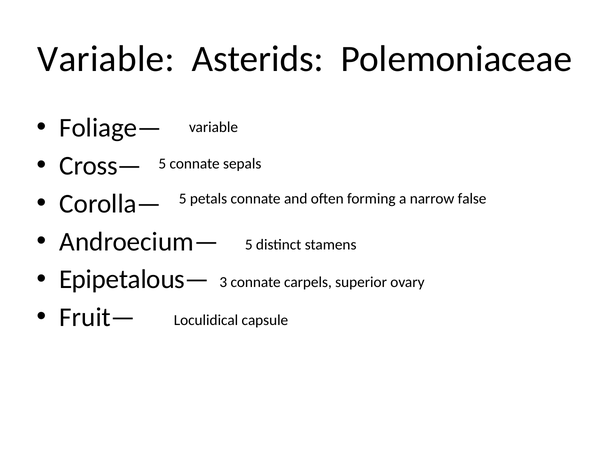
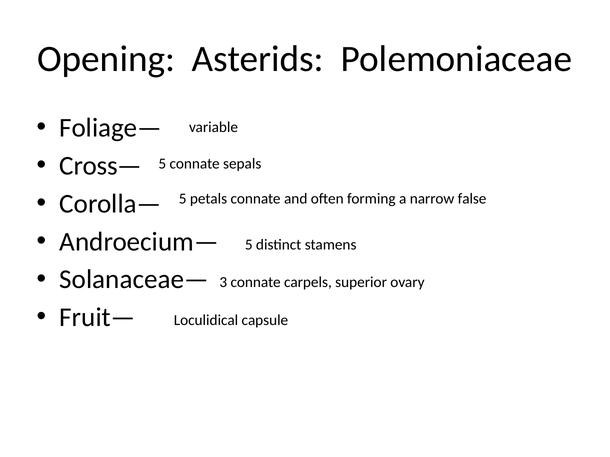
Variable: Variable -> Opening (106, 59)
Epipetalous—: Epipetalous— -> Solanaceae— (134, 280)
